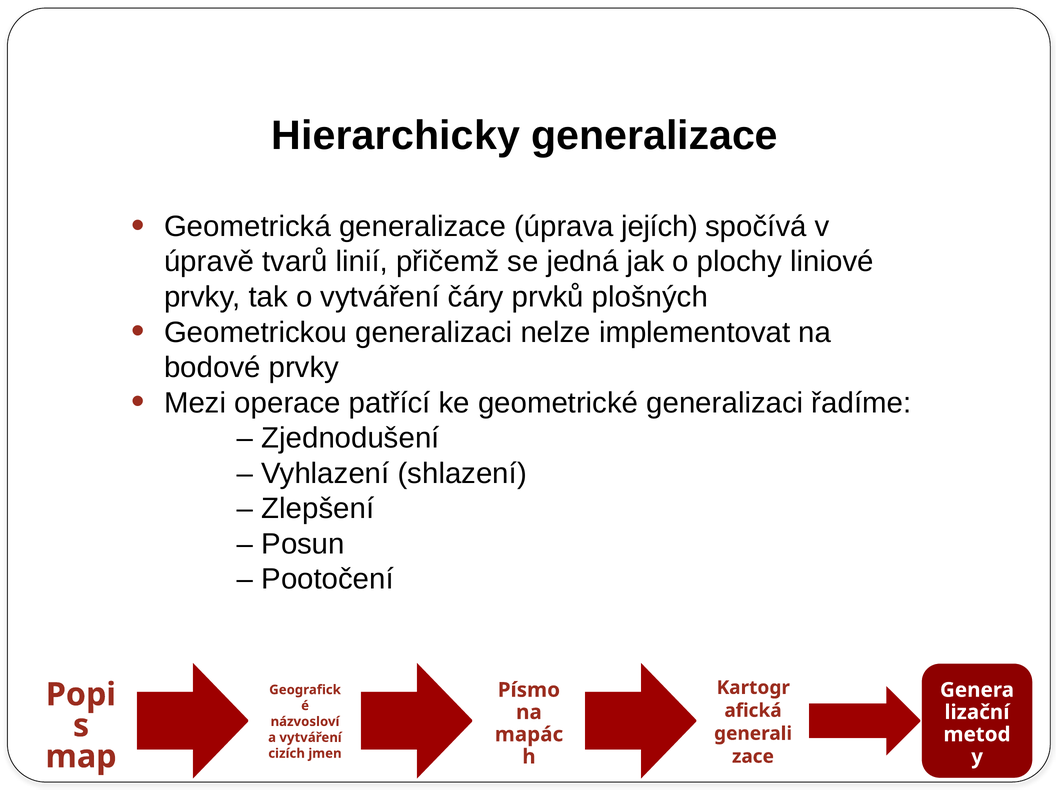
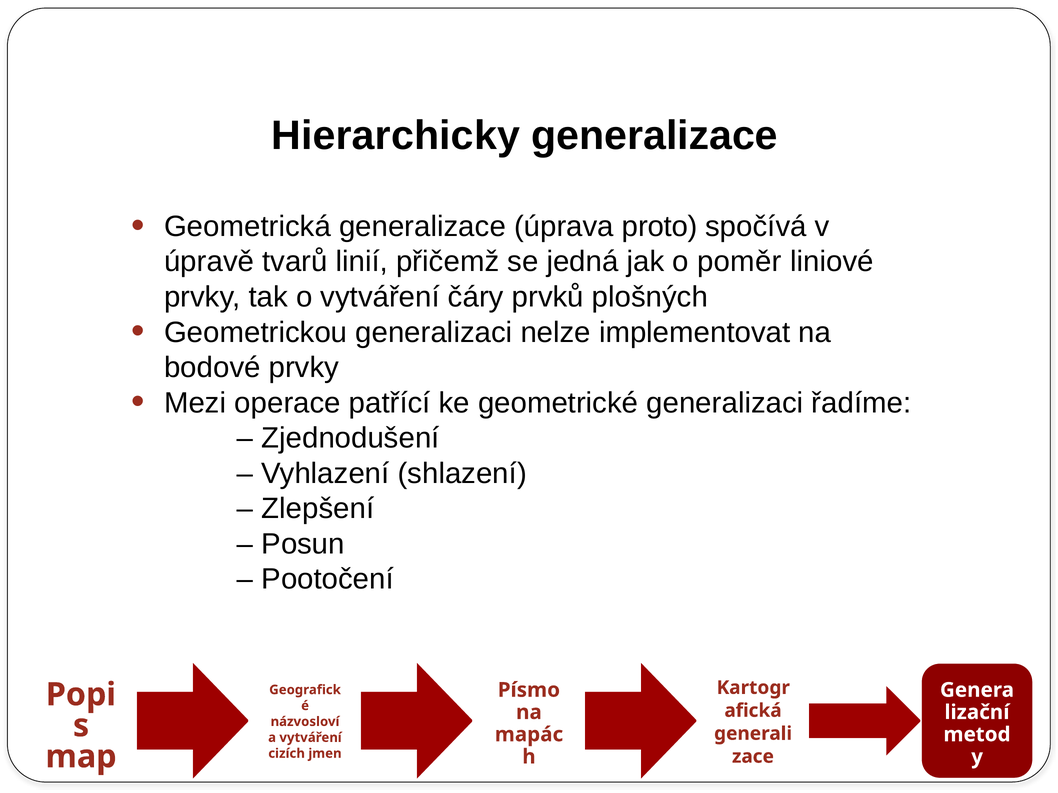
jejích: jejích -> proto (660, 227)
plochy: plochy -> poměr (739, 262)
